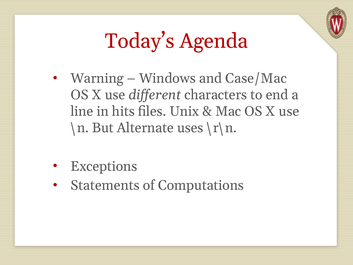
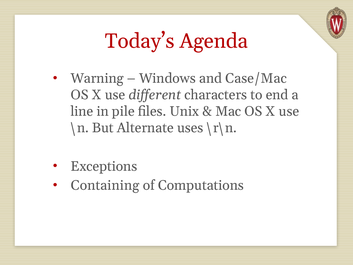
hits: hits -> pile (123, 111)
Statements: Statements -> Containing (105, 185)
